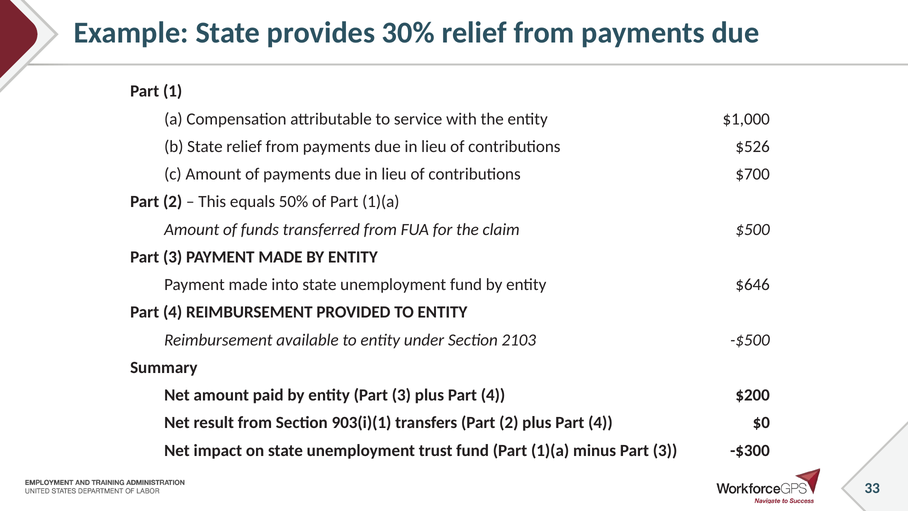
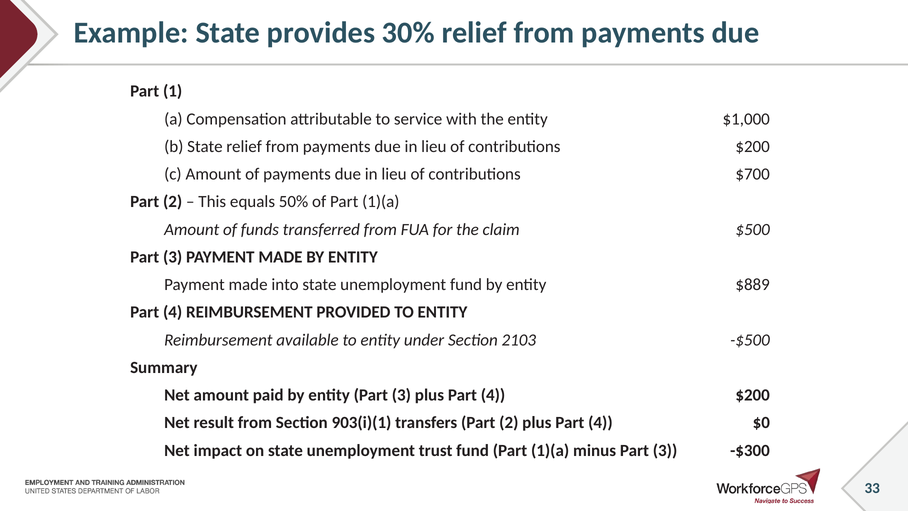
contributions $526: $526 -> $200 (753, 146)
$646: $646 -> $889 (753, 285)
